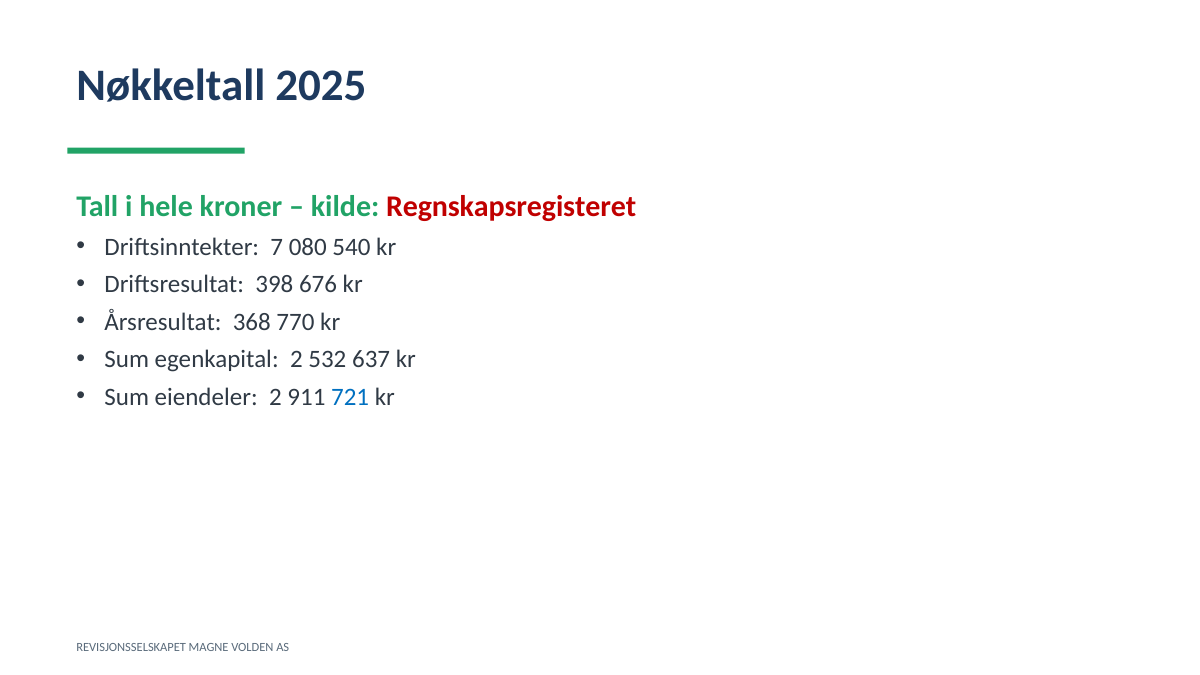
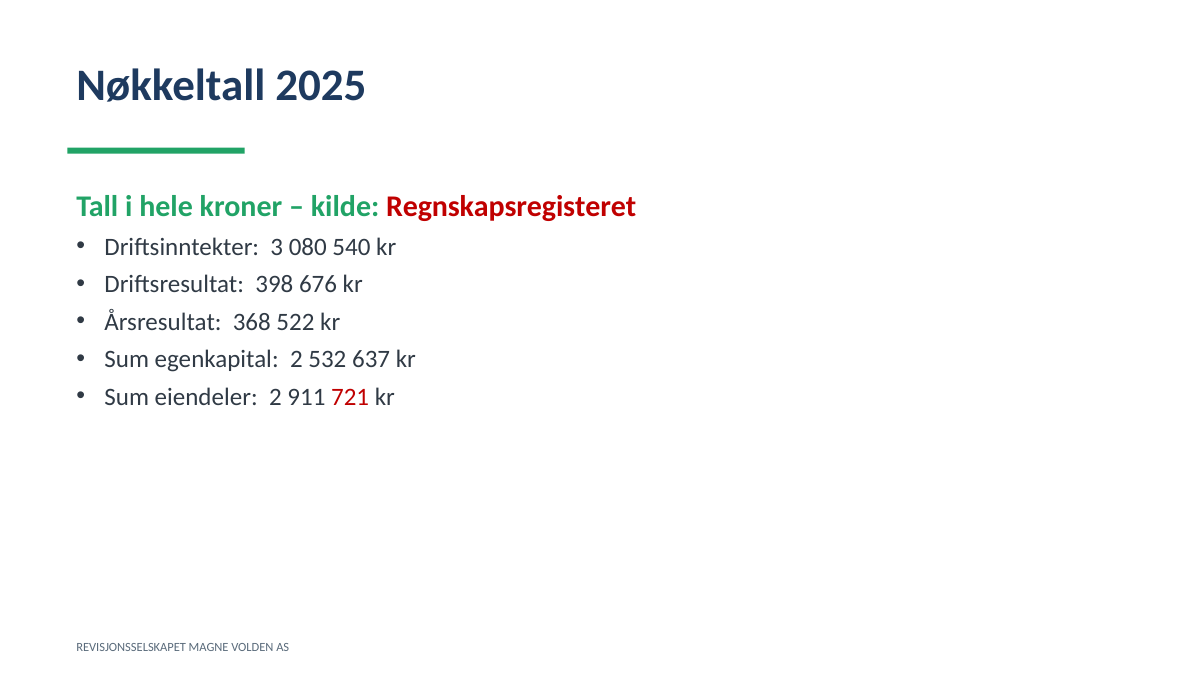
7: 7 -> 3 (277, 247)
770: 770 -> 522 (296, 322)
721 colour: blue -> red (350, 397)
